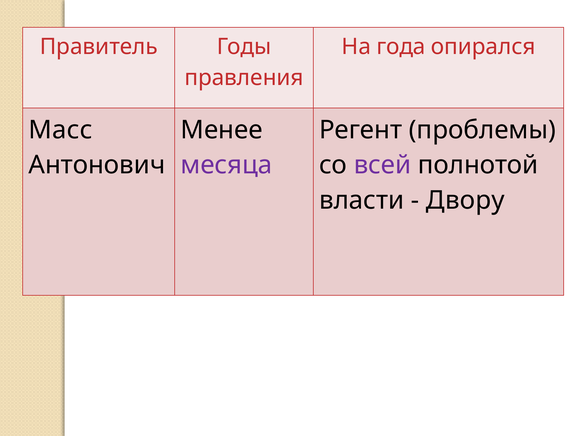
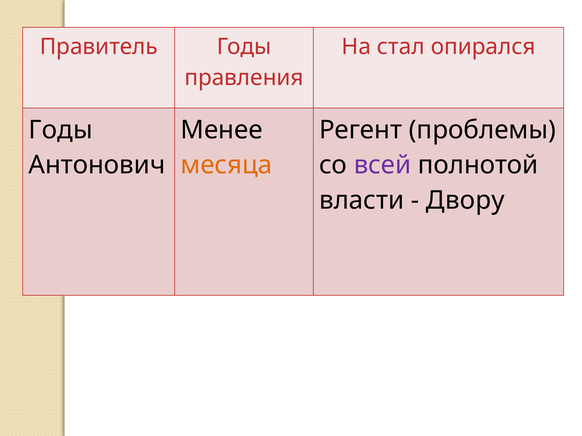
года: года -> стал (401, 47)
Масс: Масс -> Годы (61, 130)
месяца colour: purple -> orange (226, 165)
